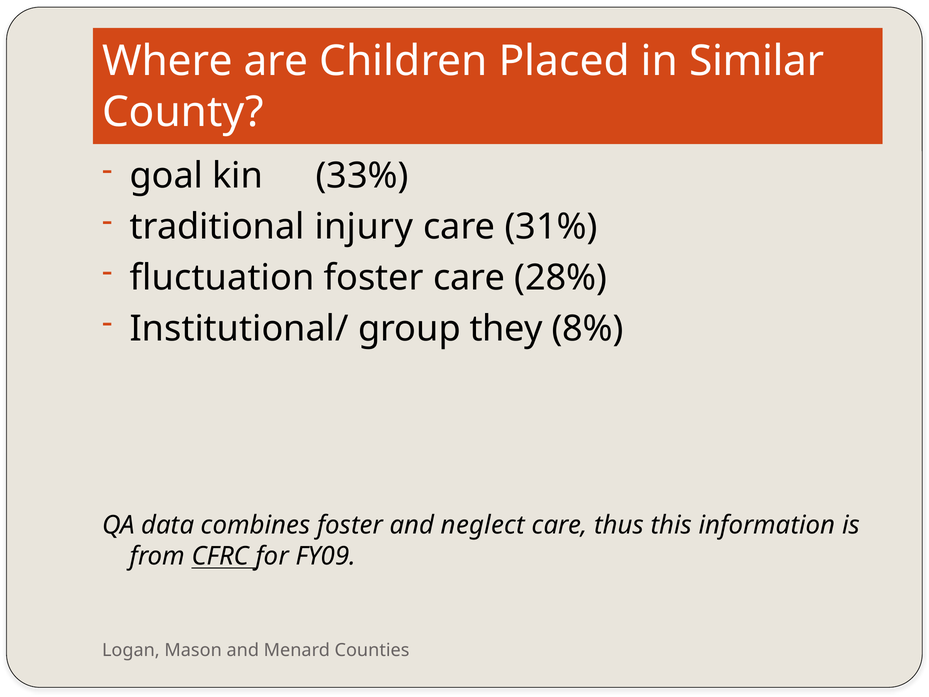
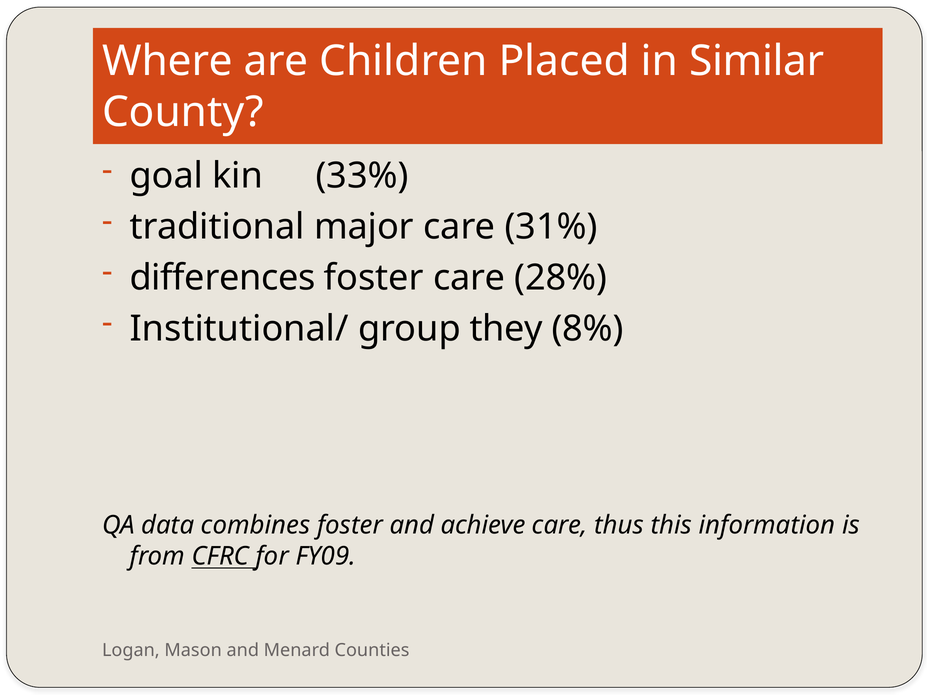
injury: injury -> major (364, 227)
fluctuation: fluctuation -> differences (222, 278)
neglect: neglect -> achieve (483, 525)
